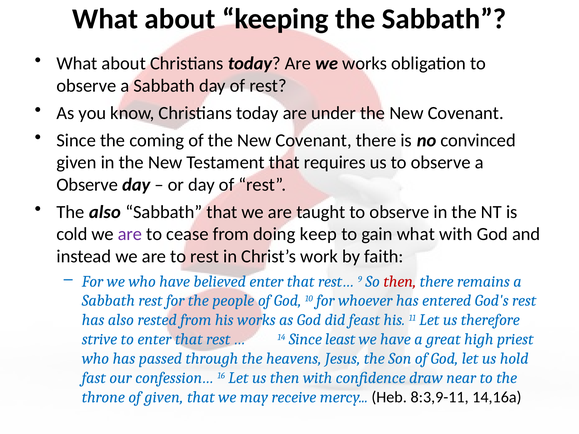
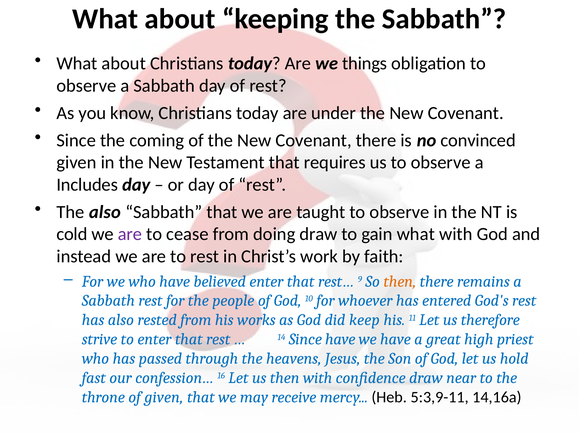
we works: works -> things (365, 64)
Observe: Observe -> Includes (87, 185)
doing keep: keep -> draw (318, 234)
then colour: red -> orange (400, 282)
feast: feast -> keep (364, 320)
Since least: least -> have (340, 339)
8:3,9-11: 8:3,9-11 -> 5:3,9-11 (440, 397)
